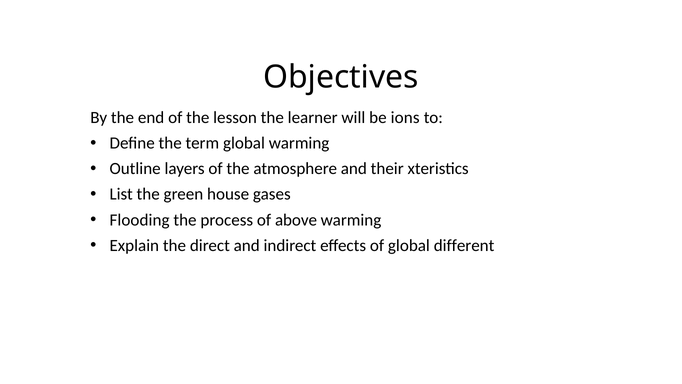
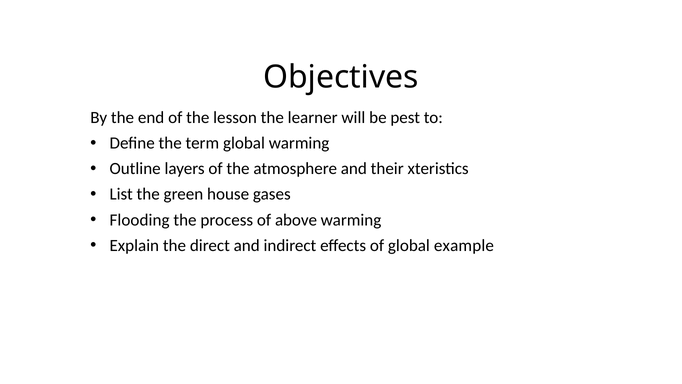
ions: ions -> pest (405, 118)
different: different -> example (464, 245)
